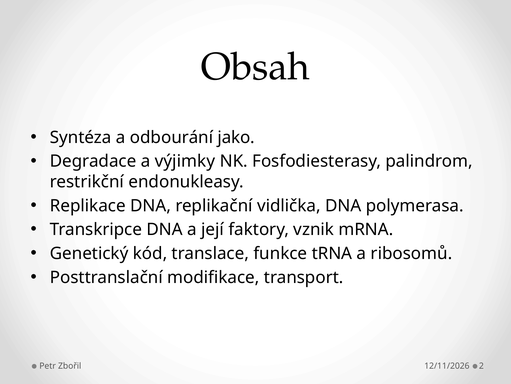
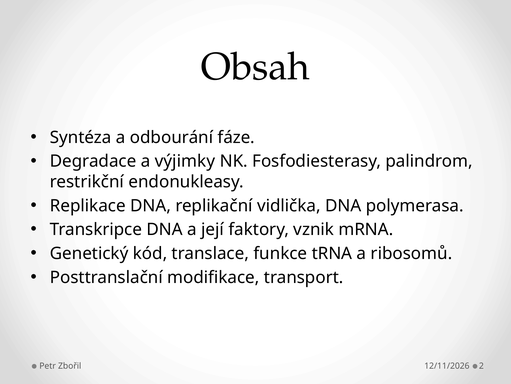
jako: jako -> fáze (236, 137)
